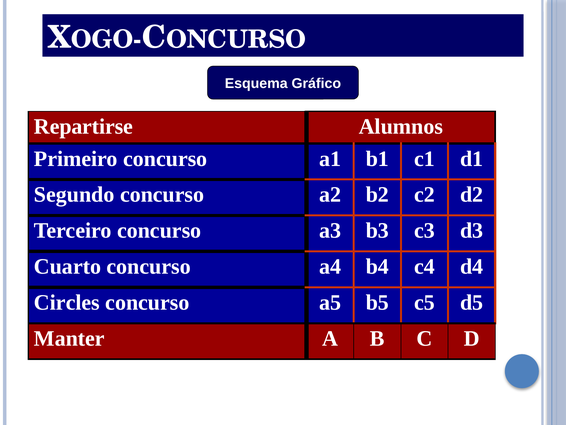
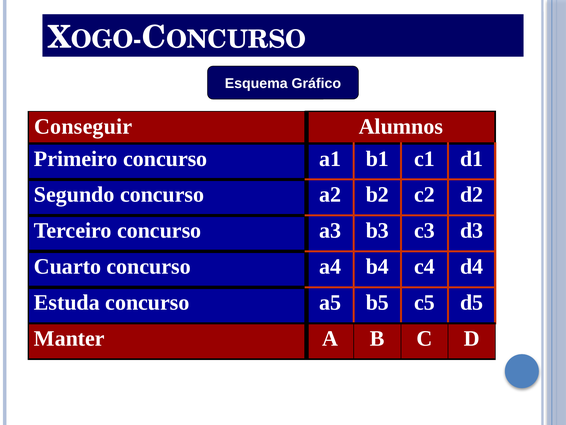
Repartirse: Repartirse -> Conseguir (83, 126)
Circles: Circles -> Estuda (67, 302)
